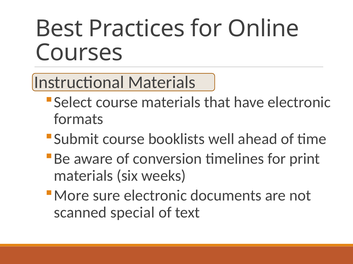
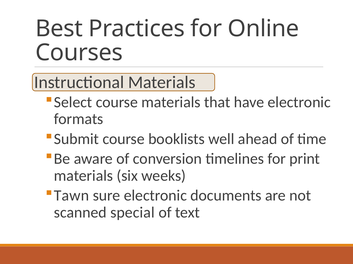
More: More -> Tawn (71, 196)
